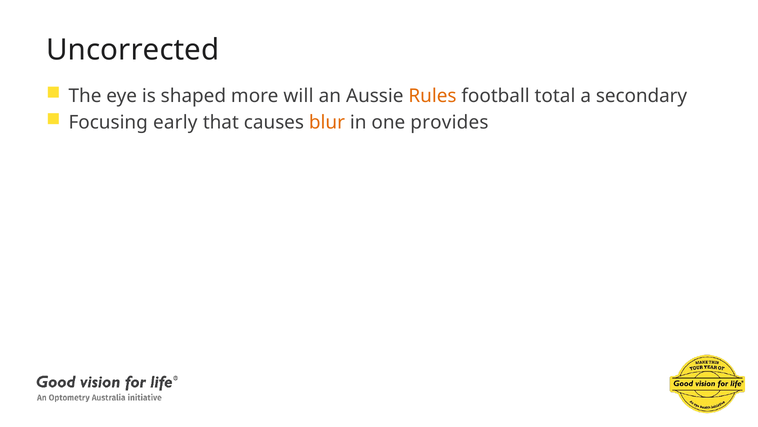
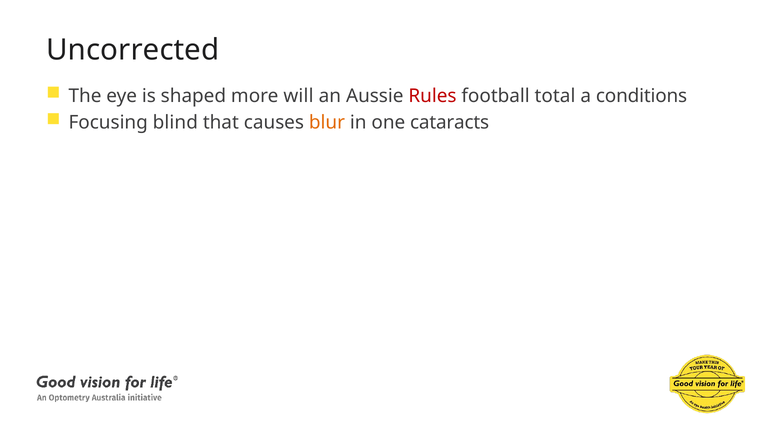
Rules colour: orange -> red (432, 96)
secondary: secondary -> conditions (642, 96)
early: early -> blind (175, 122)
provides: provides -> cataracts (450, 122)
